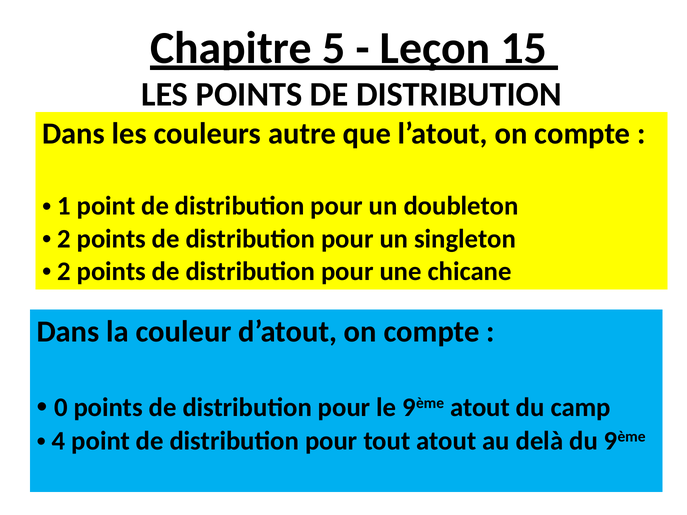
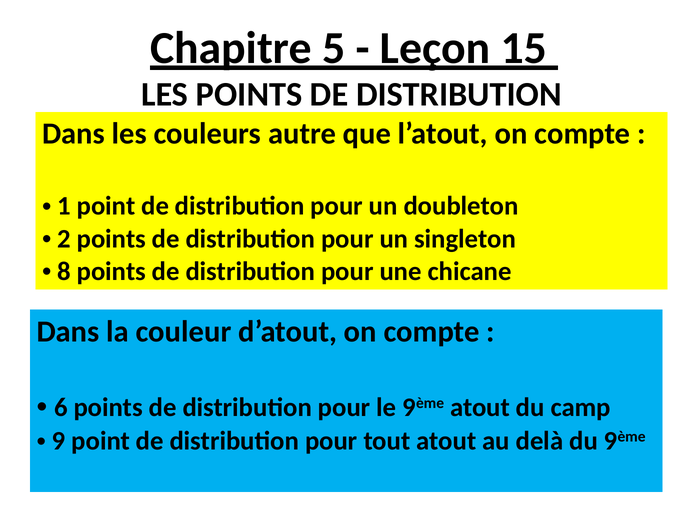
2: 2 -> 8 (64, 272)
0: 0 -> 6 (61, 408)
4: 4 -> 9 (59, 441)
